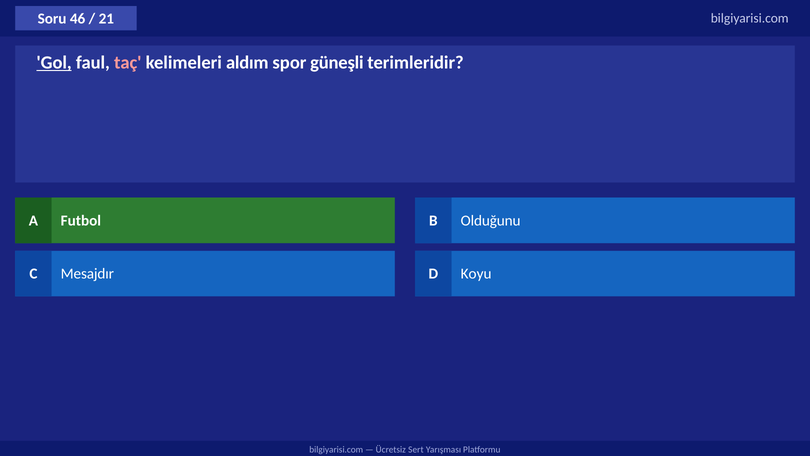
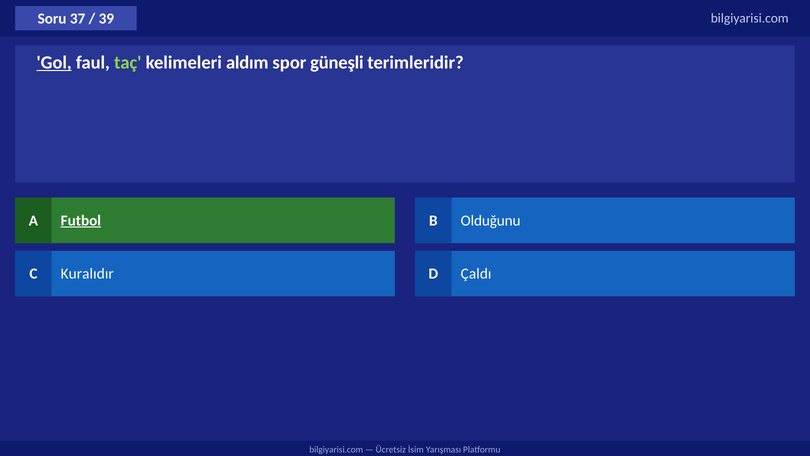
46: 46 -> 37 (78, 19)
21: 21 -> 39 (106, 19)
taç colour: pink -> light green (128, 62)
Futbol underline: none -> present (81, 220)
Mesajdır: Mesajdır -> Kuralıdır (87, 274)
Koyu: Koyu -> Çaldı (476, 274)
Sert: Sert -> İsim (416, 449)
